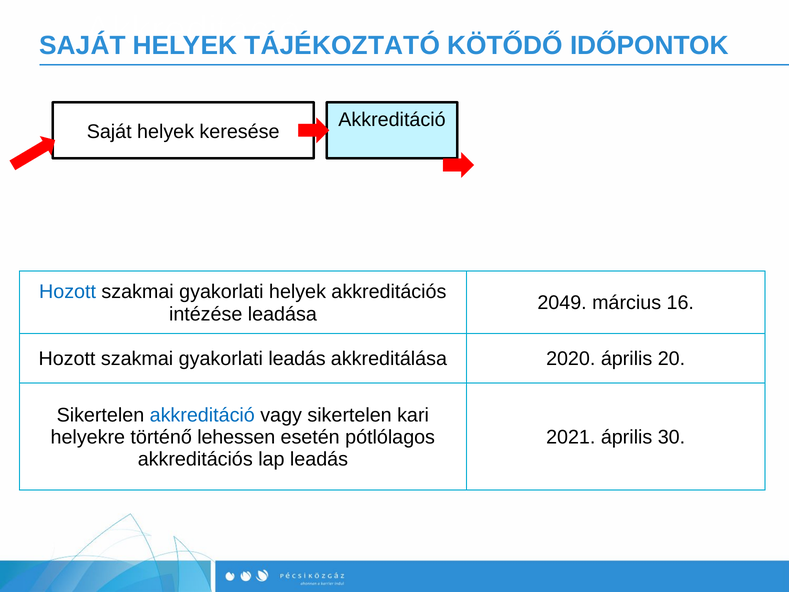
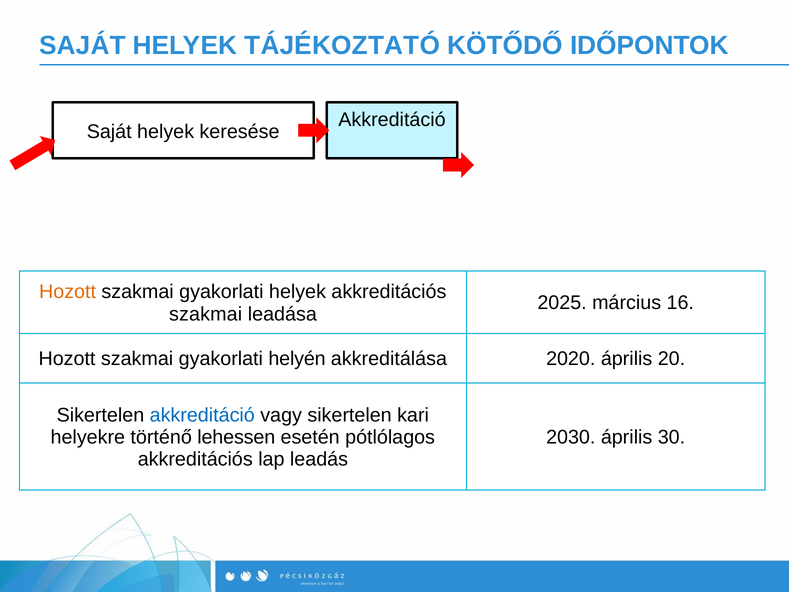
Hozott colour: blue -> orange (68, 292)
2049: 2049 -> 2025 (562, 303)
intézése: intézése -> szakmai (206, 314)
gyakorlati leadás: leadás -> helyén (297, 359)
2021: 2021 -> 2030 (571, 437)
